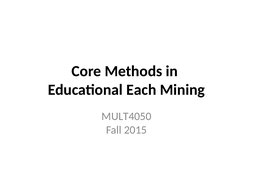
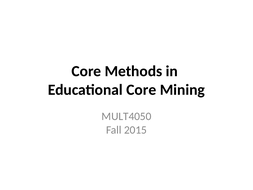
Educational Each: Each -> Core (141, 90)
